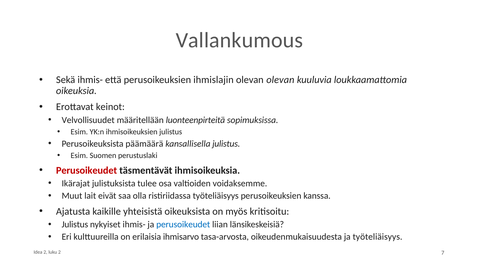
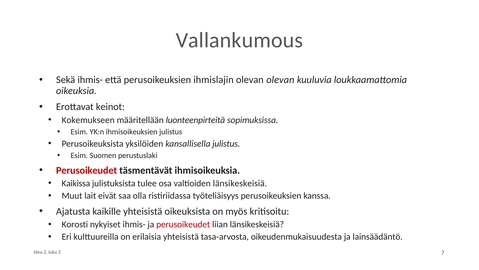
Velvollisuudet: Velvollisuudet -> Kokemukseen (88, 120)
päämäärä: päämäärä -> yksilöiden (144, 143)
Ikärajat: Ikärajat -> Kaikissa (76, 183)
valtioiden voidaksemme: voidaksemme -> länsikeskeisiä (240, 183)
Julistus: Julistus -> Korosti (75, 224)
perusoikeudet colour: blue -> red (183, 224)
erilaisia ihmisarvo: ihmisarvo -> yhteisistä (181, 236)
ja työteliäisyys: työteliäisyys -> lainsäädäntö (378, 236)
